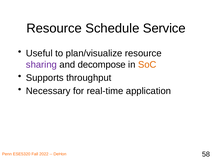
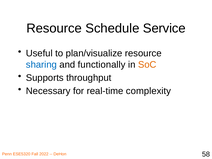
sharing colour: purple -> blue (41, 65)
decompose: decompose -> functionally (102, 65)
application: application -> complexity (148, 91)
